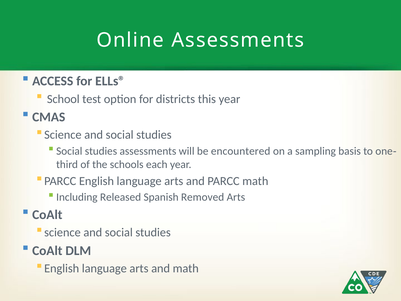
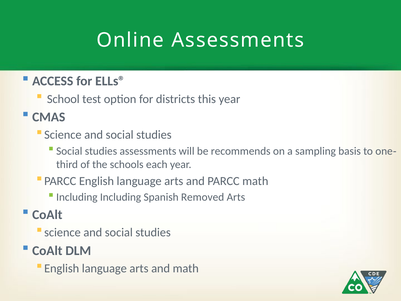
encountered: encountered -> recommends (241, 151)
Including Released: Released -> Including (121, 197)
